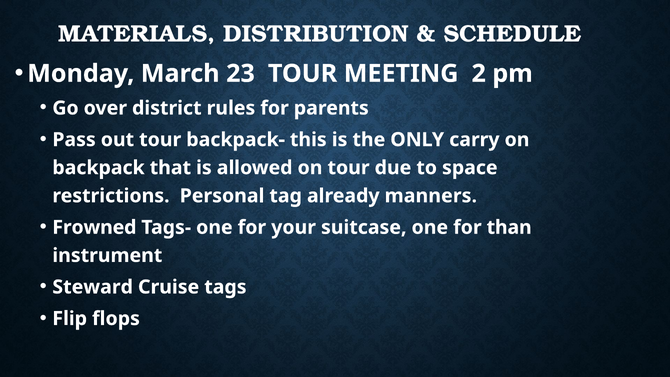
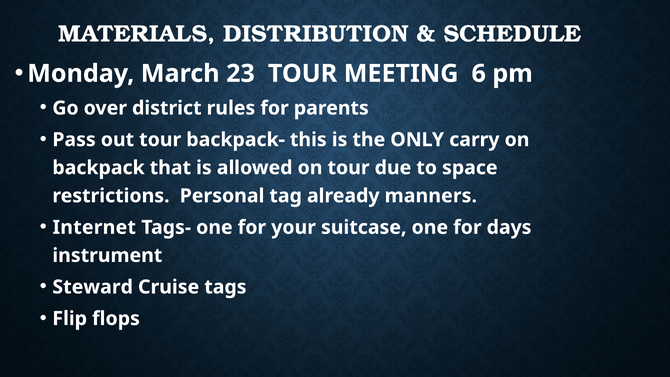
2: 2 -> 6 (479, 74)
Frowned: Frowned -> Internet (94, 227)
than: than -> days (509, 227)
